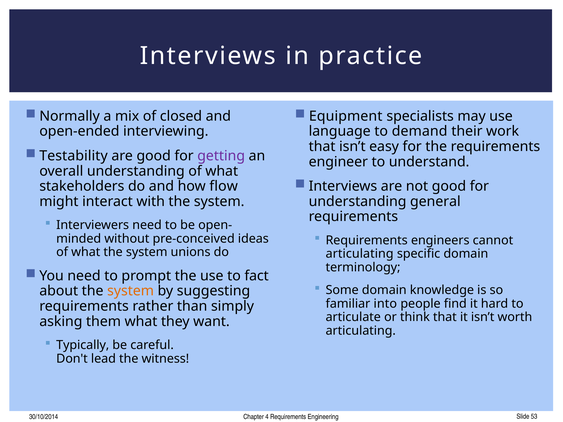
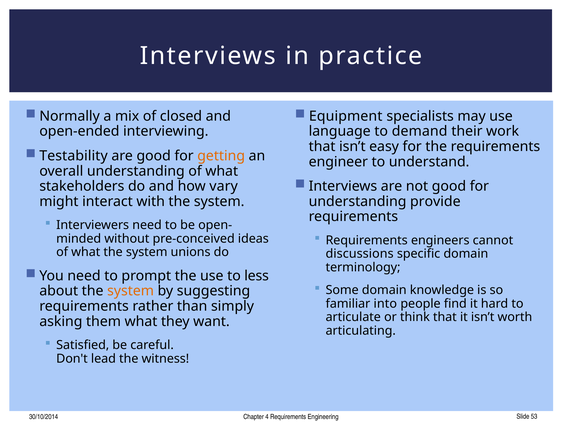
getting colour: purple -> orange (221, 156)
flow: flow -> vary (224, 186)
general: general -> provide (435, 202)
articulating: articulating -> discussions (360, 254)
fact: fact -> less (257, 276)
Typically: Typically -> Satisfied (83, 345)
